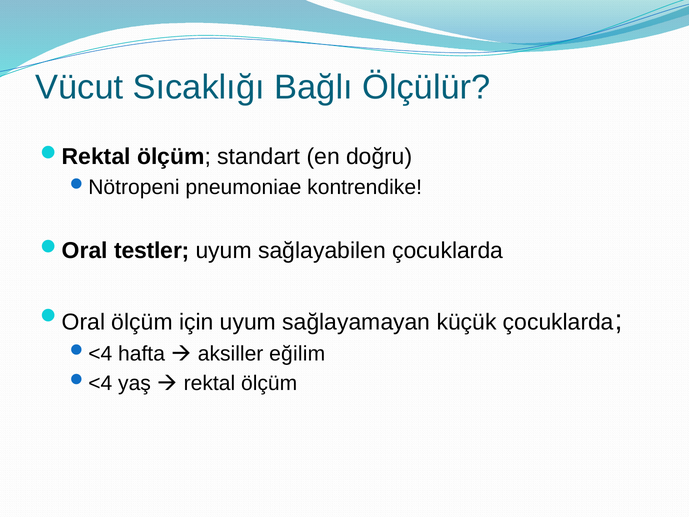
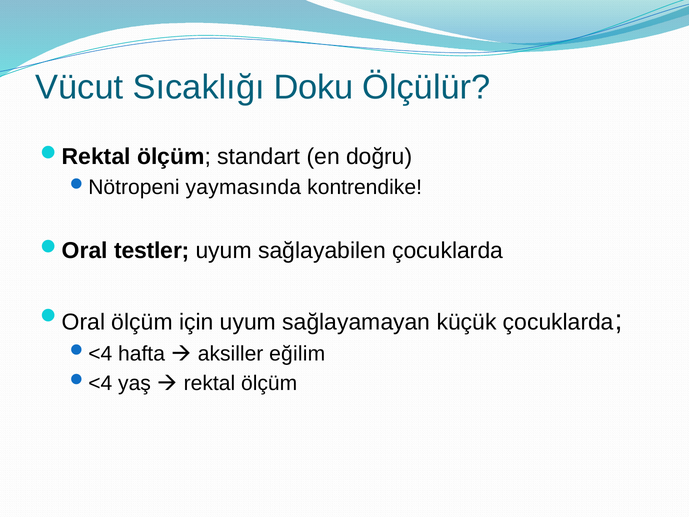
Bağlı: Bağlı -> Doku (314, 87)
pneumoniae: pneumoniae -> yaymasında (243, 187)
